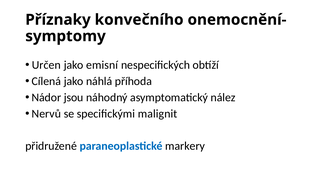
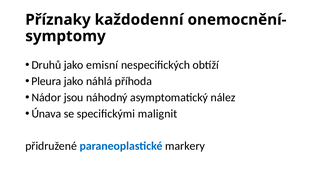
konvečního: konvečního -> každodenní (139, 20)
Určen: Určen -> Druhů (46, 65)
Cílená: Cílená -> Pleura (46, 81)
Nervů: Nervů -> Únava (46, 113)
